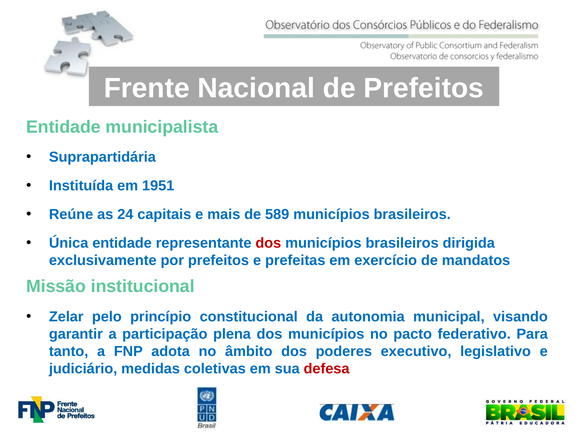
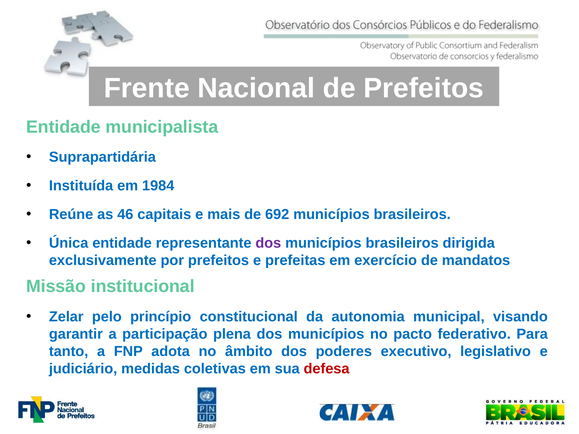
1951: 1951 -> 1984 (158, 186)
24: 24 -> 46 (125, 215)
589: 589 -> 692 (277, 215)
dos colour: red -> purple (268, 243)
